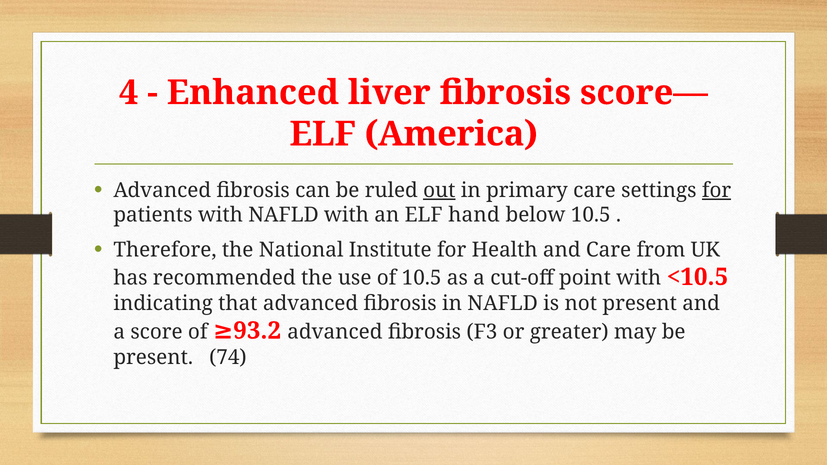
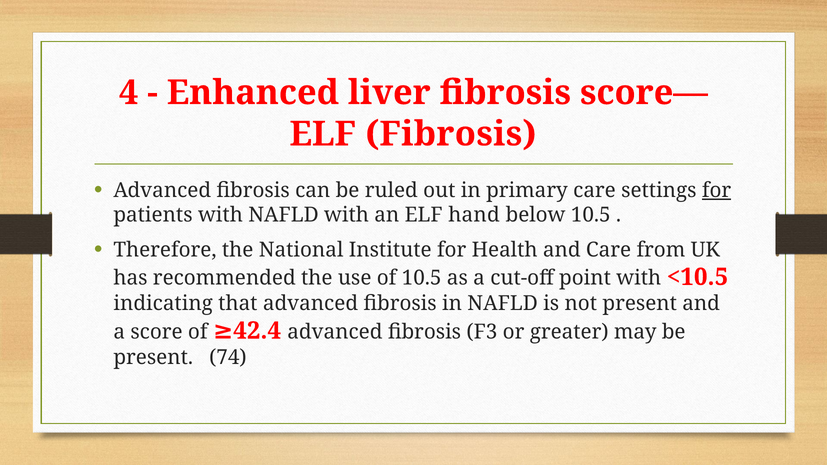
ELF America: America -> Fibrosis (451, 134)
out underline: present -> none (439, 190)
93.2: 93.2 -> 42.4 (257, 331)
